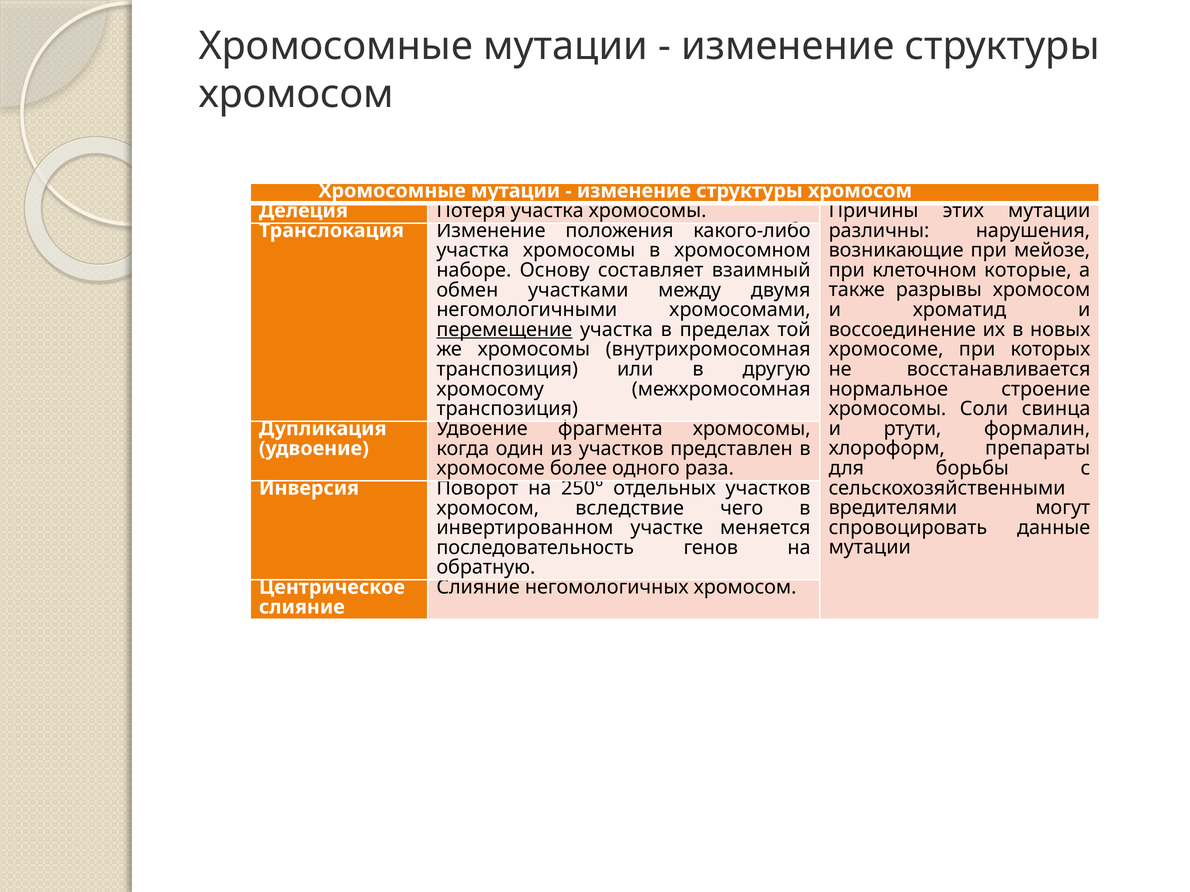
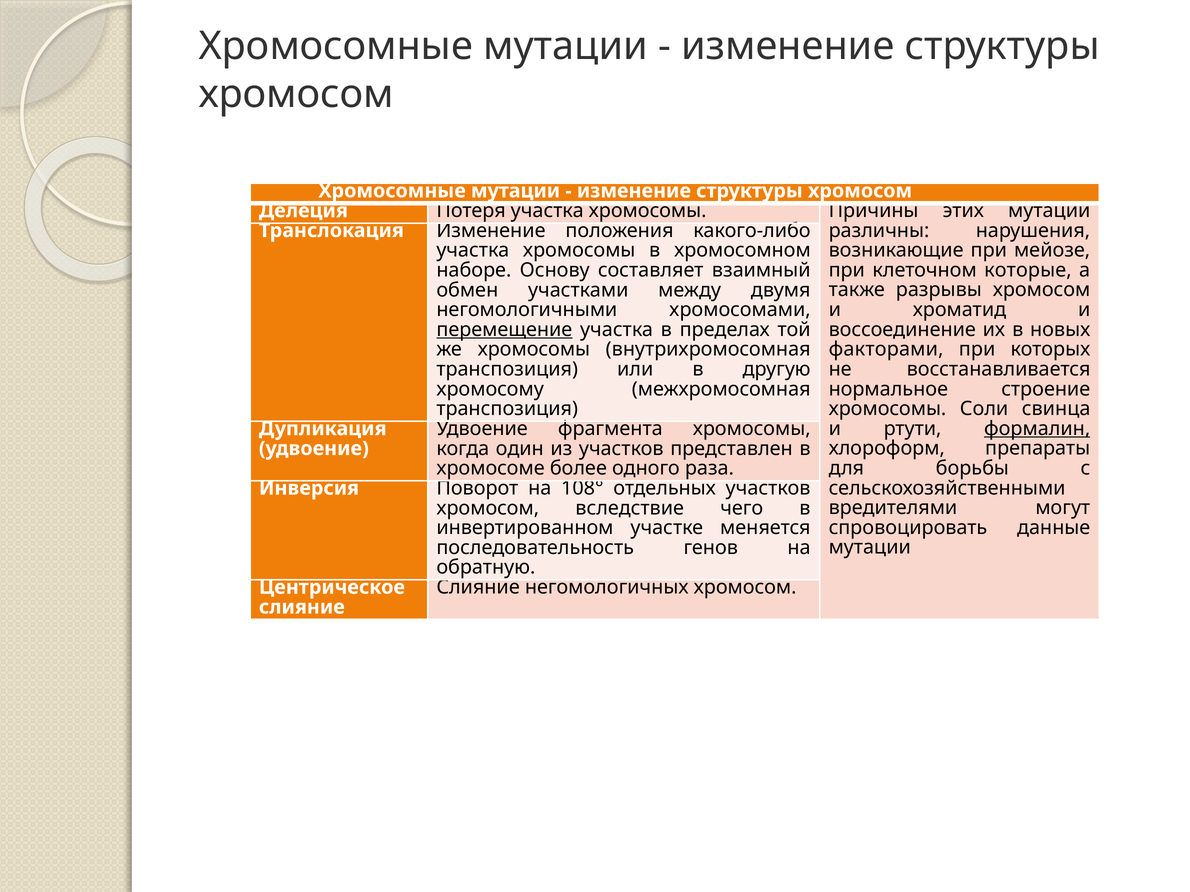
хромосоме: хромосоме -> факторами (886, 350)
формалин underline: none -> present (1037, 429)
250°: 250° -> 108° (582, 488)
